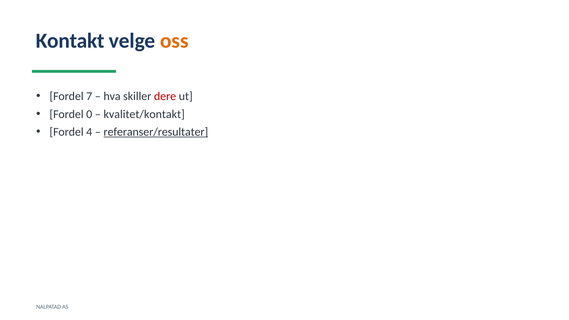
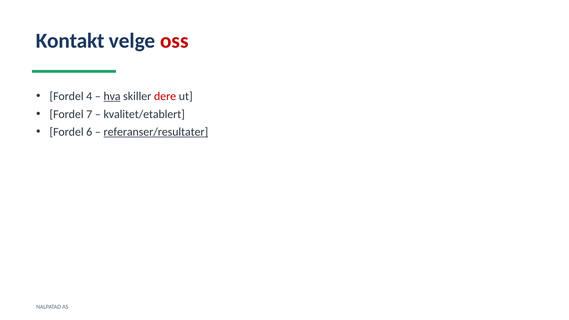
oss colour: orange -> red (174, 41)
7: 7 -> 4 (89, 96)
hva underline: none -> present (112, 96)
0: 0 -> 7 (89, 114)
kvalitet/kontakt: kvalitet/kontakt -> kvalitet/etablert (144, 114)
4: 4 -> 6 (89, 132)
